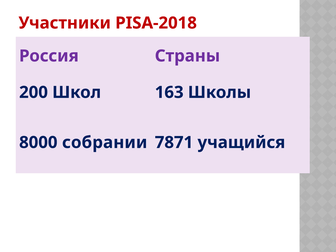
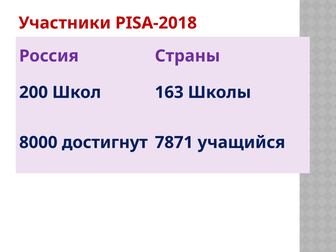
собрании: собрании -> достигнут (105, 142)
